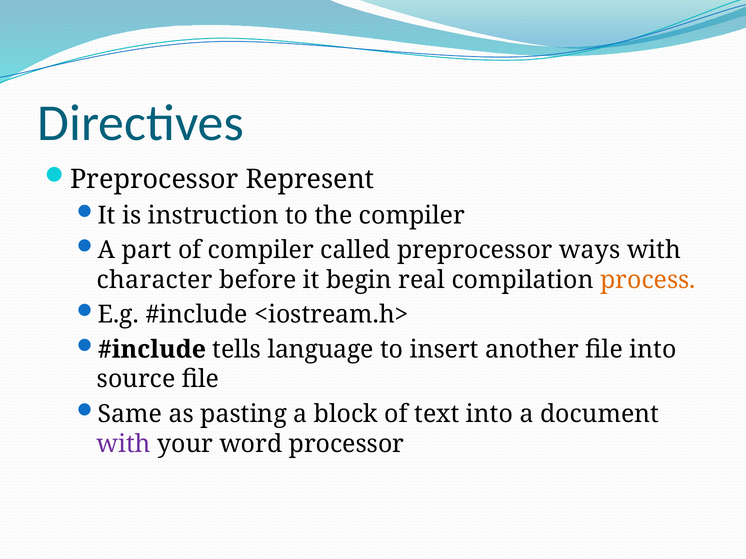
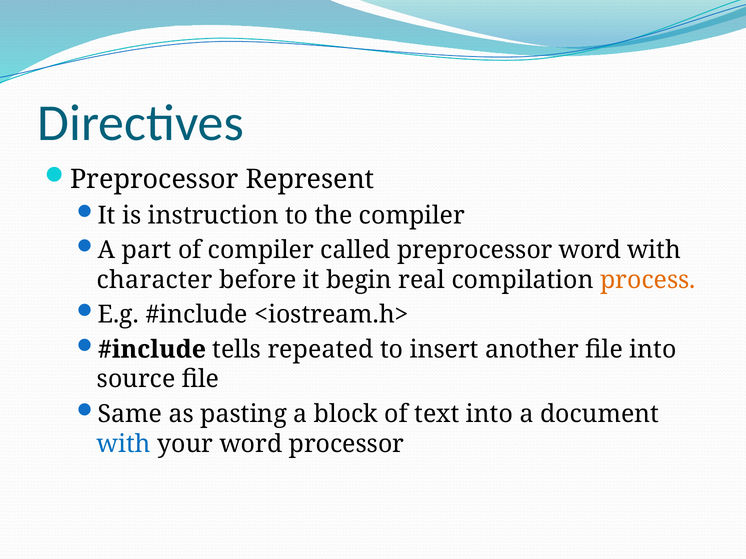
preprocessor ways: ways -> word (590, 250)
language: language -> repeated (320, 350)
with colour: purple -> blue (124, 444)
